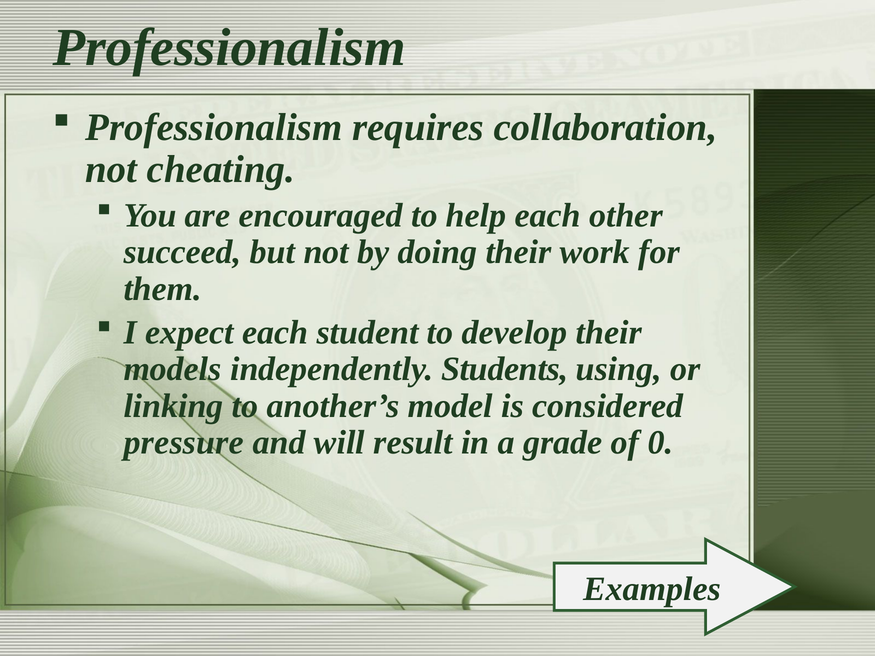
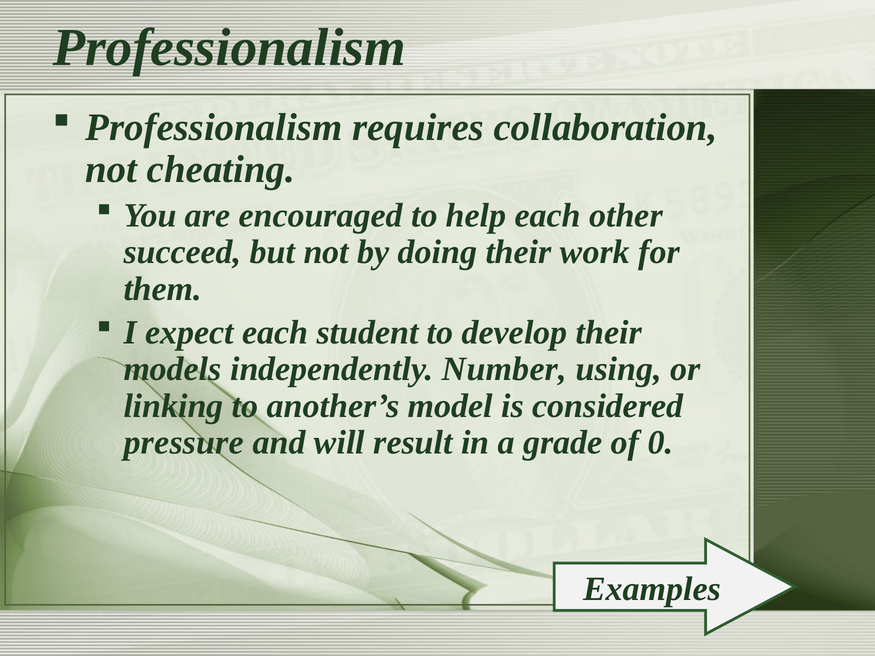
Students: Students -> Number (504, 369)
